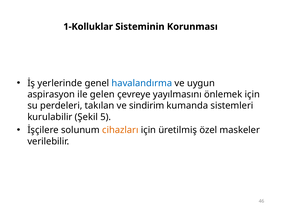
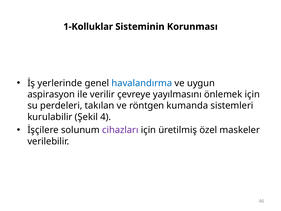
gelen: gelen -> verilir (102, 94)
sindirim: sindirim -> röntgen (147, 106)
5: 5 -> 4 (106, 117)
cihazları colour: orange -> purple (120, 130)
